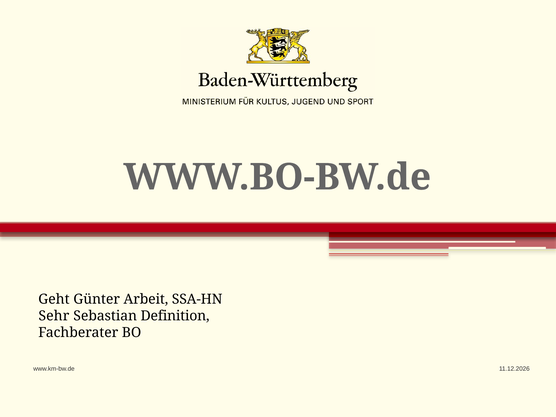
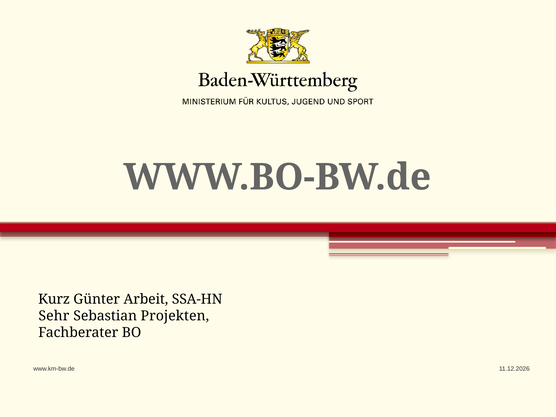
Geht: Geht -> Kurz (54, 299)
Definition: Definition -> Projekten (175, 316)
